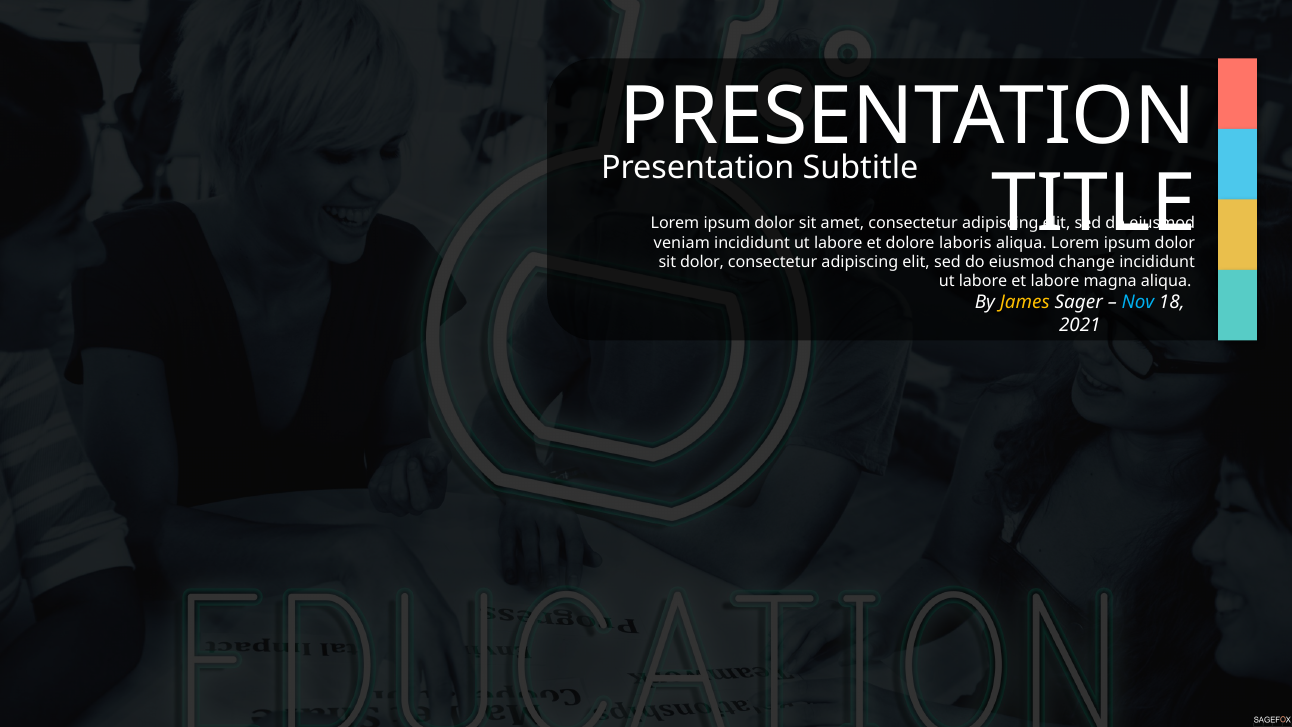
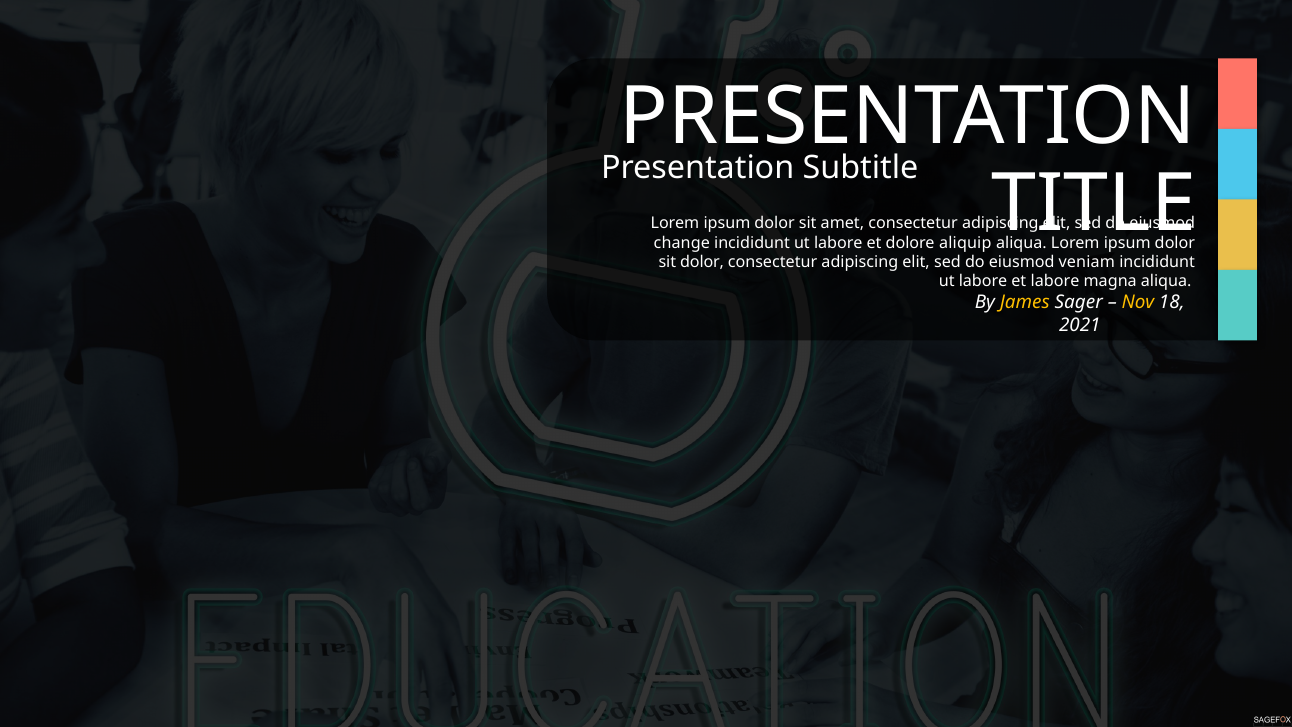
veniam: veniam -> change (682, 243)
laboris: laboris -> aliquip (965, 243)
change: change -> veniam (1087, 262)
Nov colour: light blue -> yellow (1138, 303)
